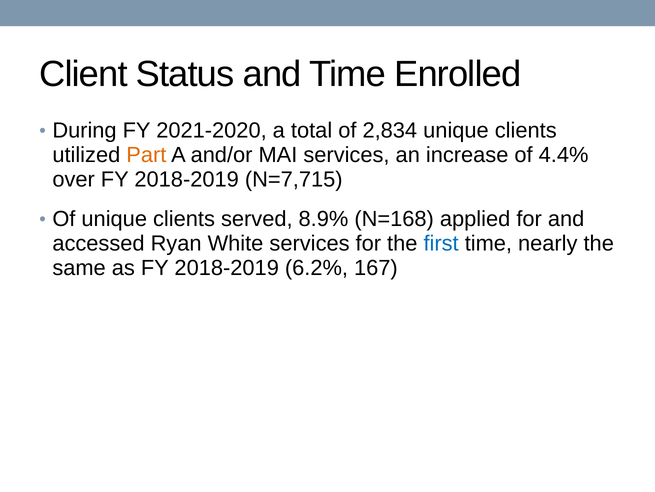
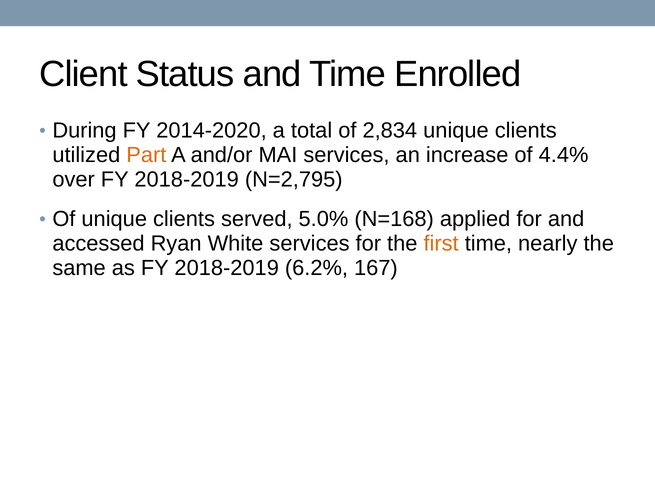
2021-2020: 2021-2020 -> 2014-2020 (211, 130)
N=7,715: N=7,715 -> N=2,795 (294, 179)
8.9%: 8.9% -> 5.0% (323, 219)
first colour: blue -> orange (441, 243)
